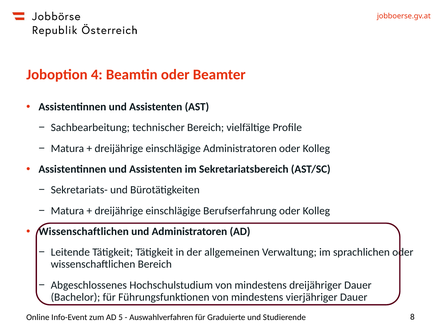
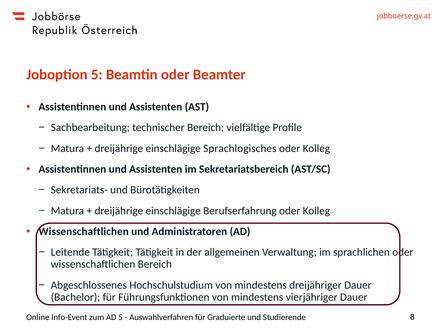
Joboption 4: 4 -> 5 (97, 75)
einschlägige Administratoren: Administratoren -> Sprachlogisches (240, 149)
